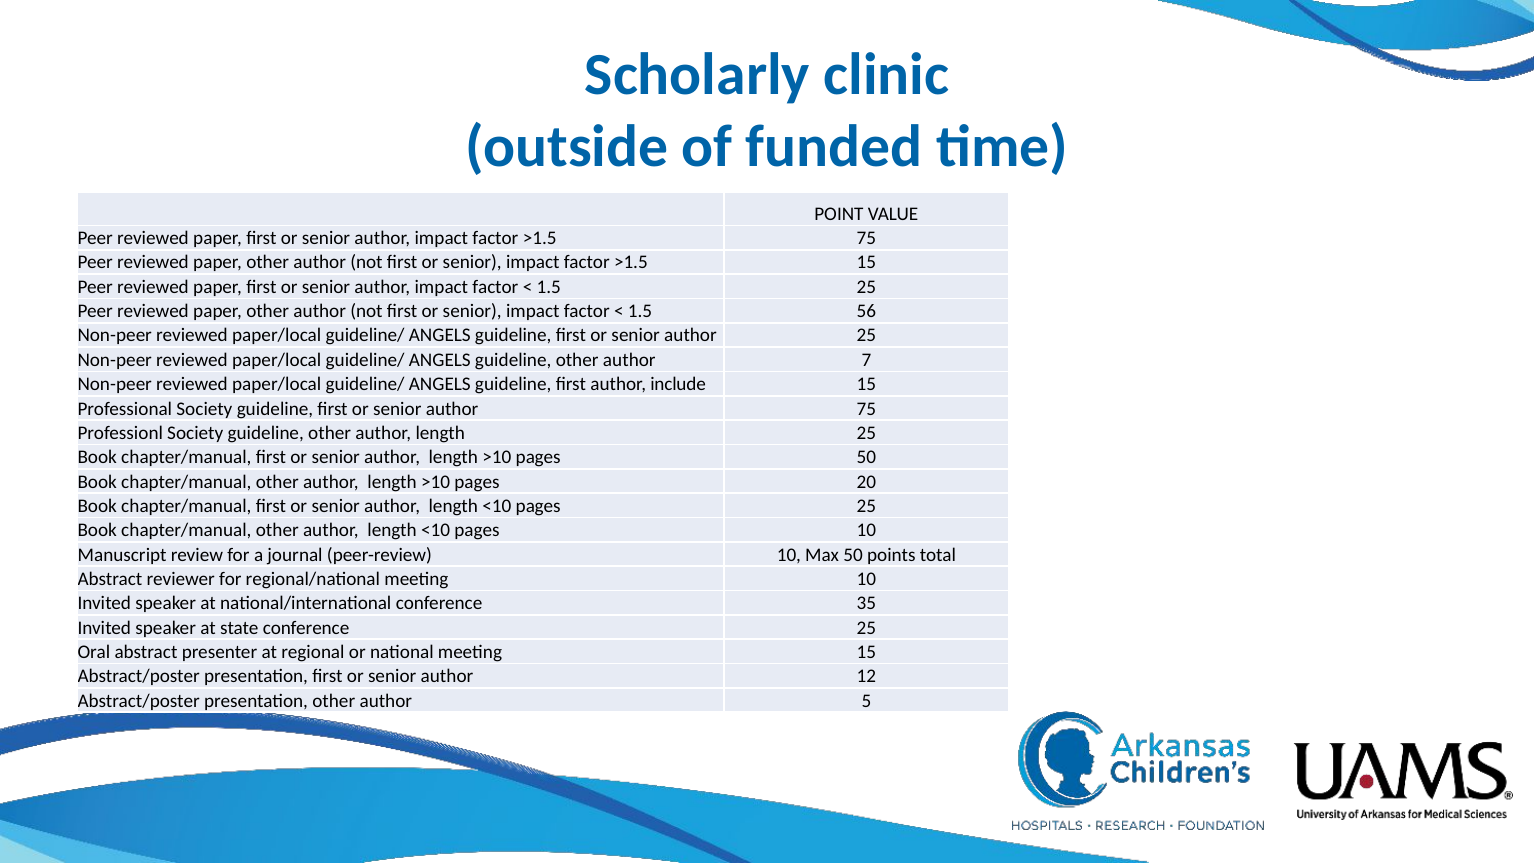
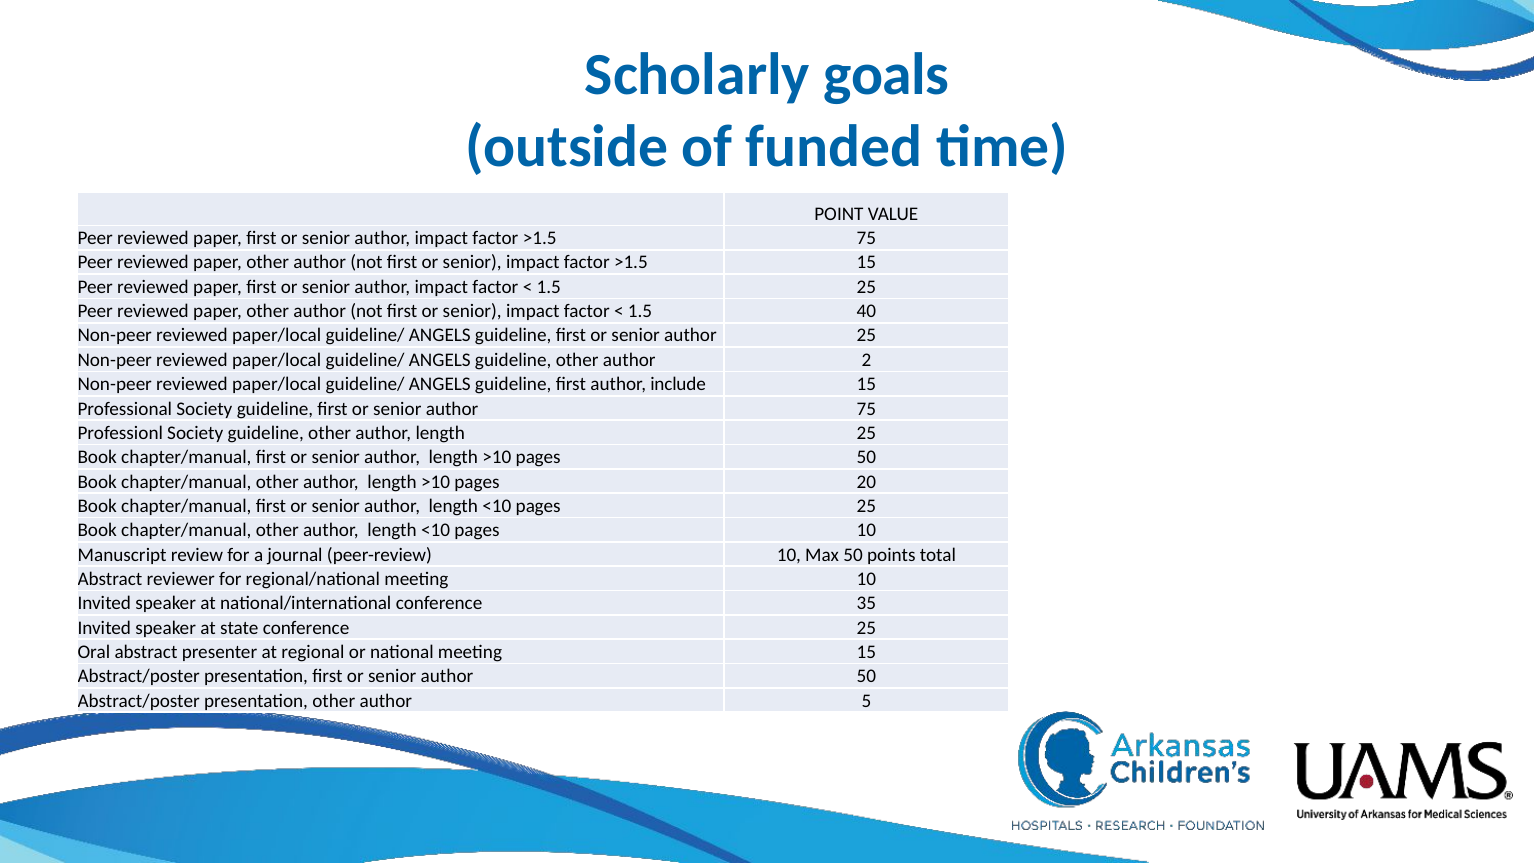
clinic: clinic -> goals (887, 75)
56: 56 -> 40 (866, 311)
7: 7 -> 2 (866, 360)
author 12: 12 -> 50 (866, 676)
